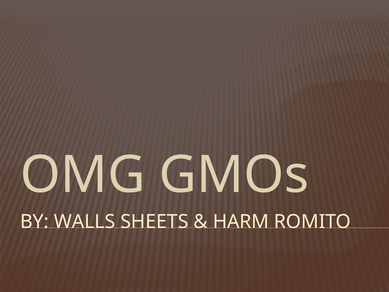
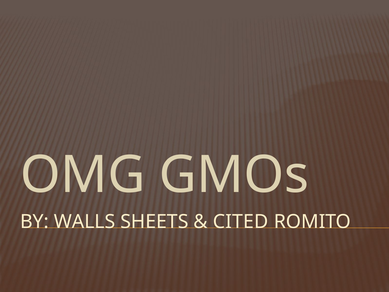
HARM: HARM -> CITED (241, 221)
